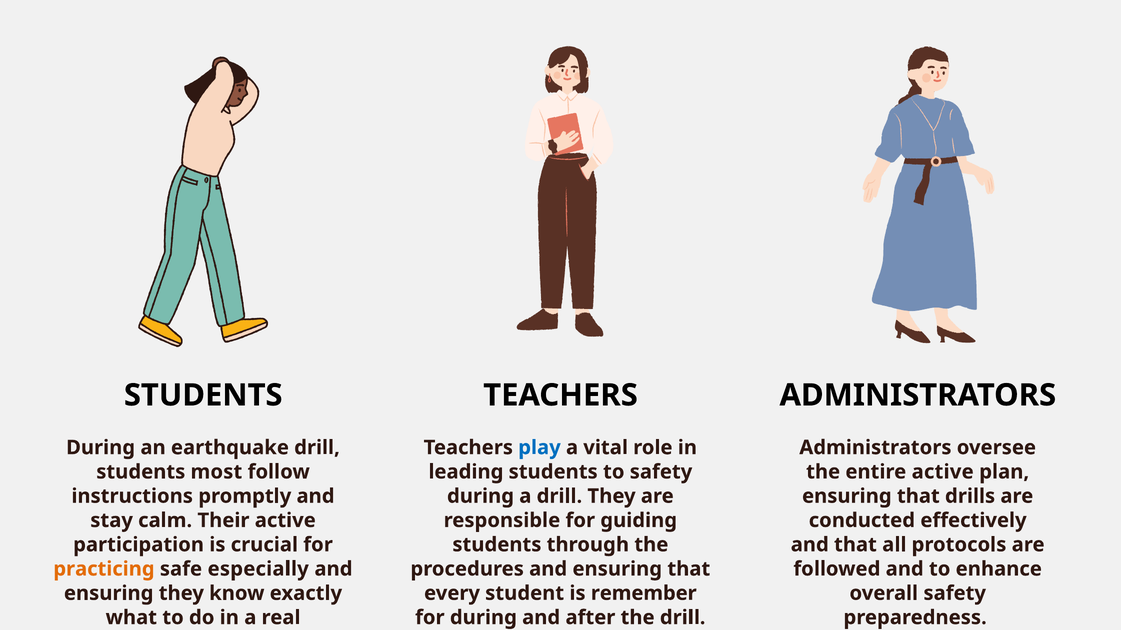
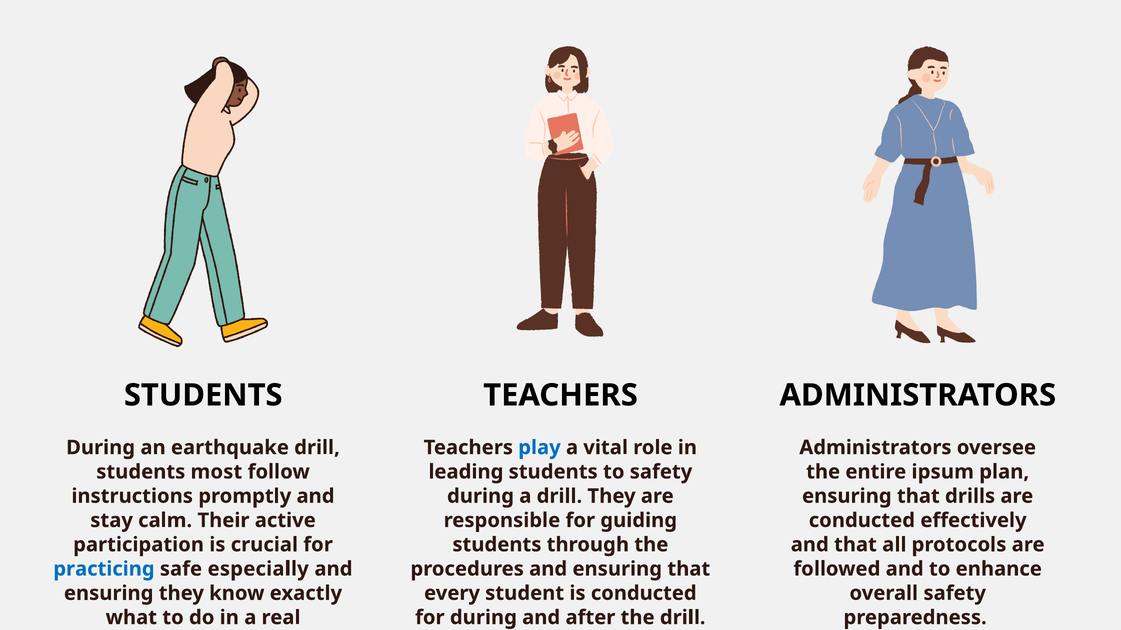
entire active: active -> ipsum (943, 472)
practicing colour: orange -> blue (104, 569)
is remember: remember -> conducted (644, 594)
